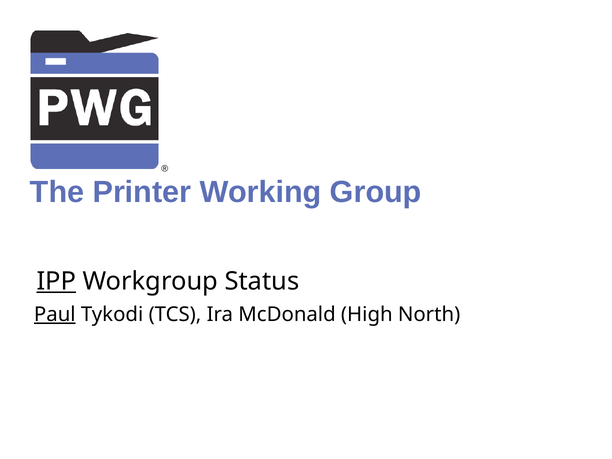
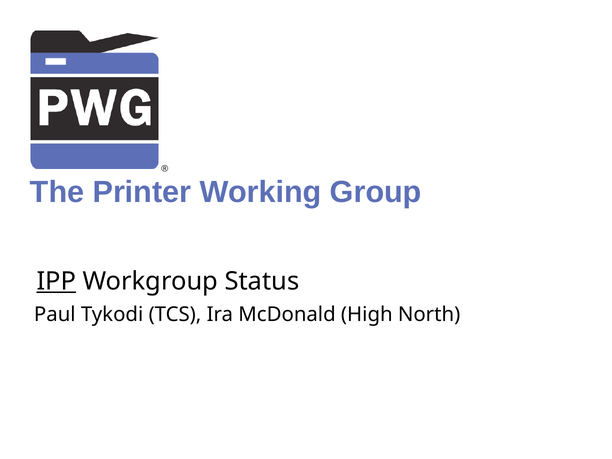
Paul underline: present -> none (55, 315)
